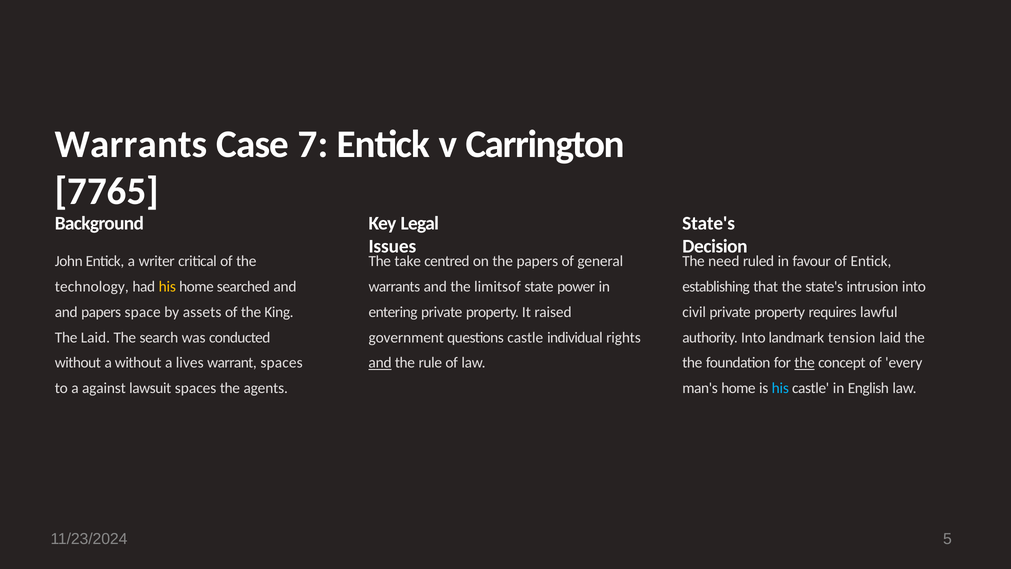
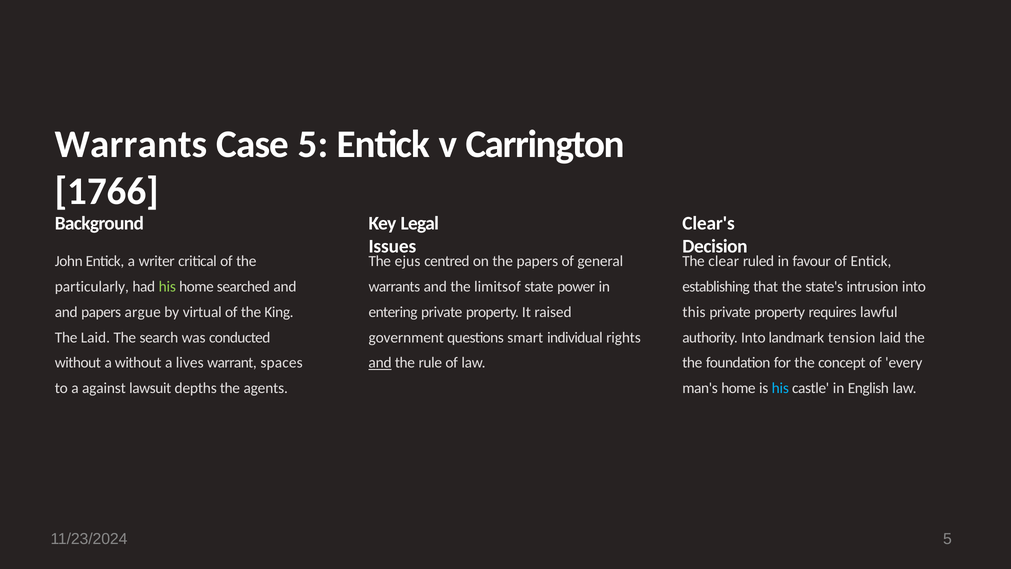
Case 7: 7 -> 5 (313, 144)
7765: 7765 -> 1766 (107, 191)
State's: State's -> Clear's (709, 223)
take: take -> ejus (408, 261)
need: need -> clear (724, 261)
technology: technology -> particularly (92, 286)
his colour: yellow -> light green (167, 286)
space: space -> argue (143, 312)
assets: assets -> virtual (202, 312)
civil: civil -> this (694, 312)
questions castle: castle -> smart (525, 337)
the underline: present -> none (805, 363)
lawsuit spaces: spaces -> depths (196, 388)
